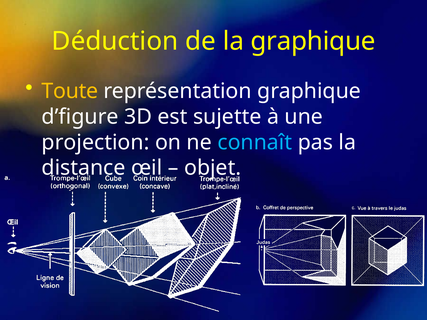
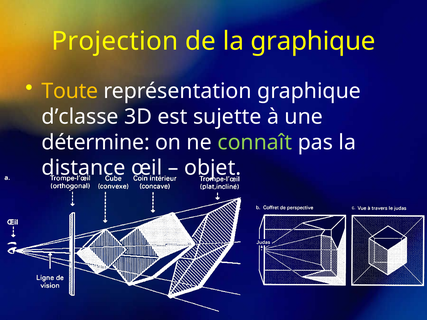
Déduction: Déduction -> Projection (115, 41)
d’figure: d’figure -> d’classe (80, 117)
projection: projection -> détermine (96, 142)
connaît colour: light blue -> light green (255, 142)
